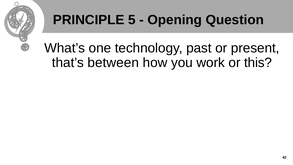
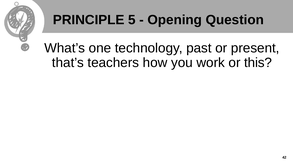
between: between -> teachers (113, 63)
